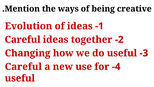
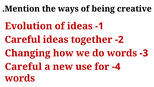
do useful: useful -> words (122, 53)
useful: useful -> words (20, 78)
